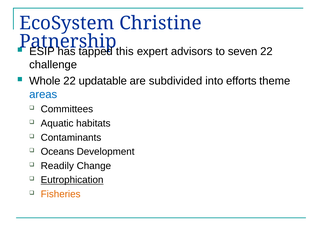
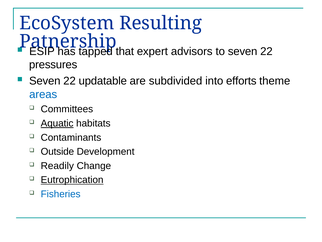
Christine: Christine -> Resulting (161, 23)
this: this -> that (125, 51)
challenge: challenge -> pressures (53, 65)
Whole: Whole -> Seven (45, 81)
Aquatic underline: none -> present (57, 123)
Oceans: Oceans -> Outside (57, 151)
Fisheries colour: orange -> blue (61, 194)
